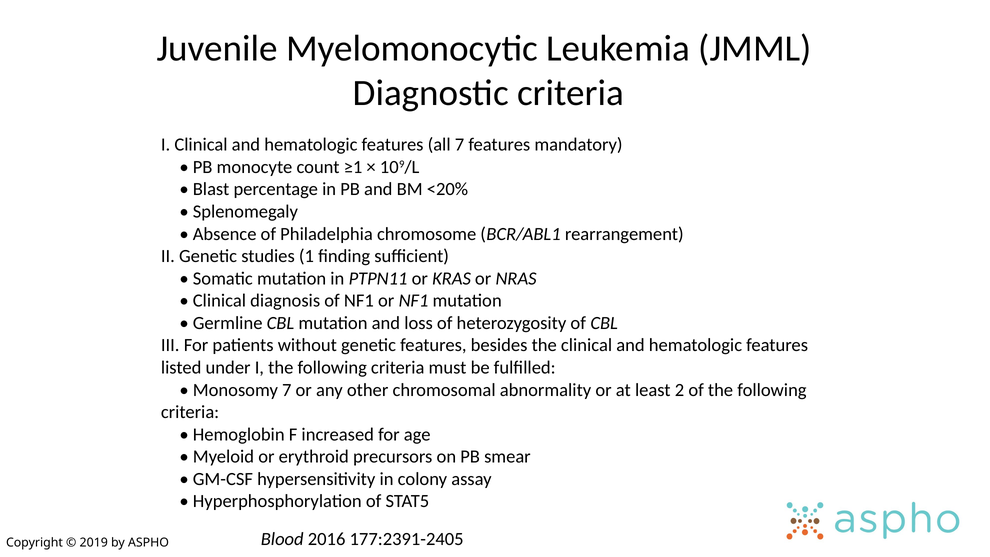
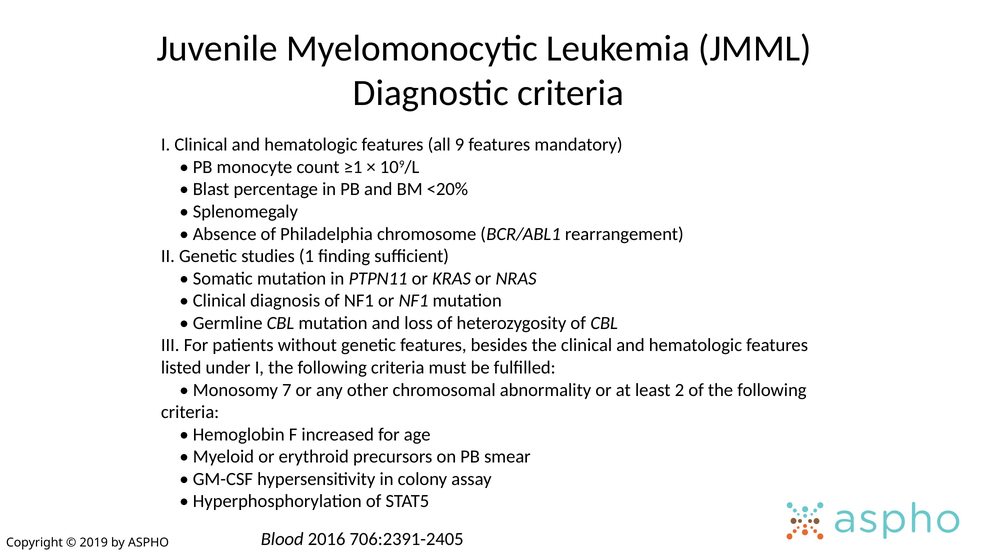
all 7: 7 -> 9 (459, 145)
177:2391-2405: 177:2391-2405 -> 706:2391-2405 (407, 539)
